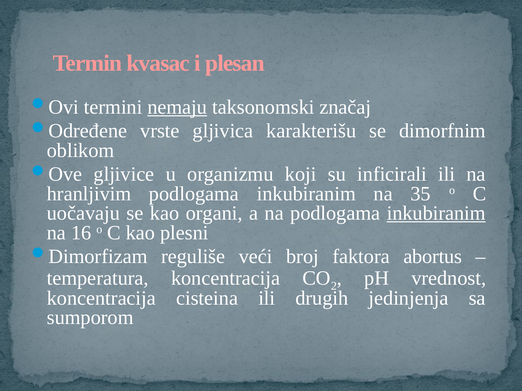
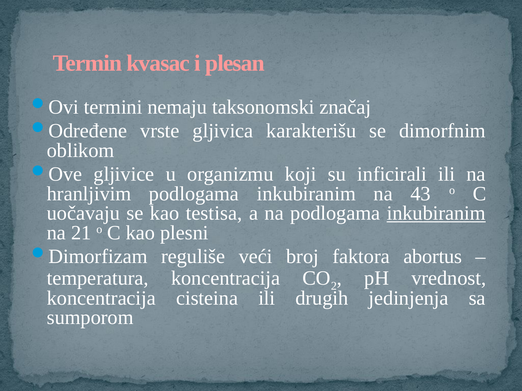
nemaju underline: present -> none (177, 107)
35: 35 -> 43 (421, 194)
organi: organi -> testisa (214, 213)
16: 16 -> 21 (81, 233)
